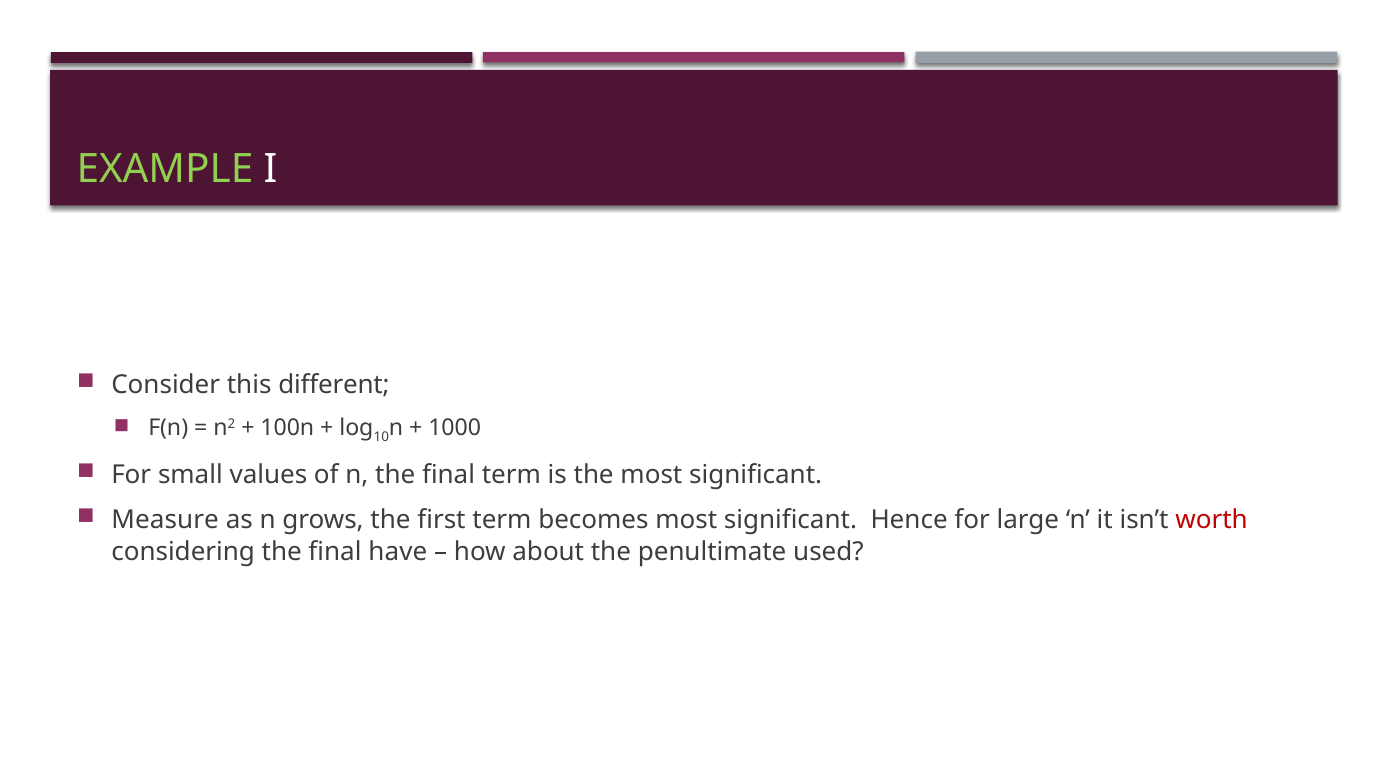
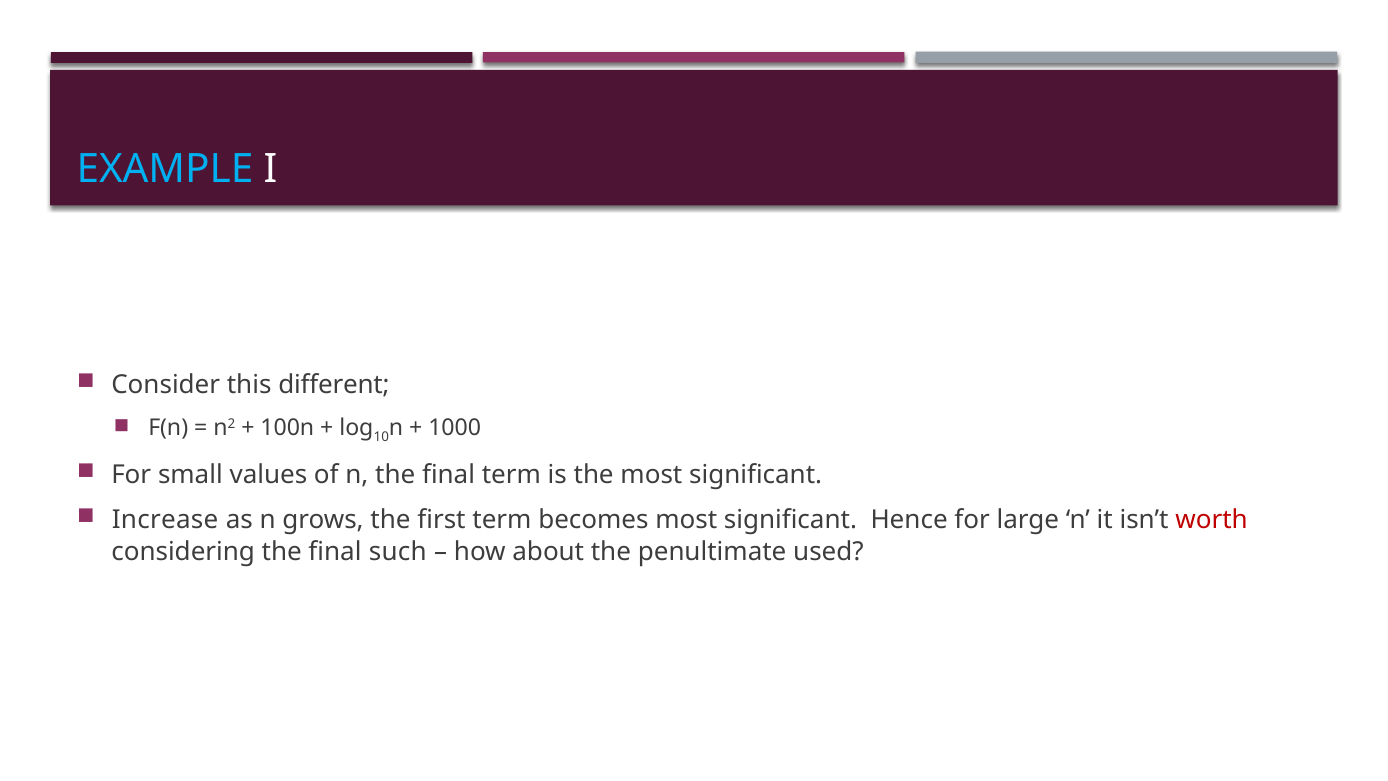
EXAMPLE colour: light green -> light blue (165, 169)
Measure: Measure -> Increase (165, 520)
have: have -> such (398, 551)
